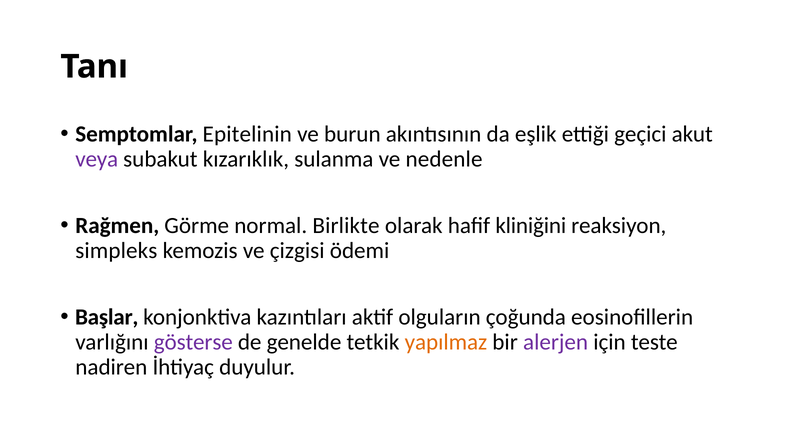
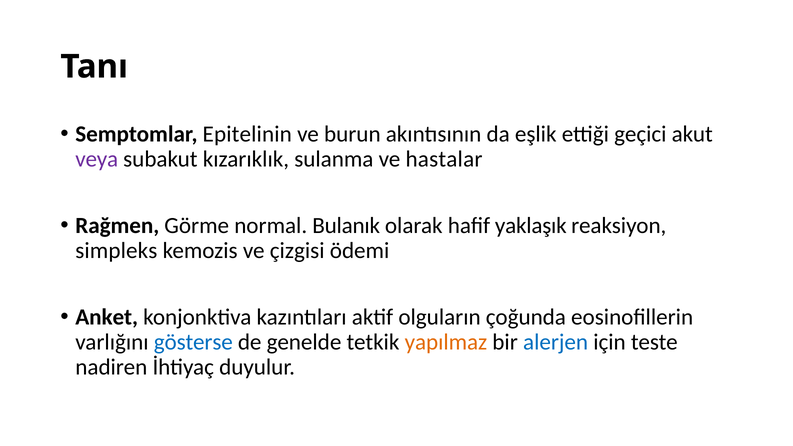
nedenle: nedenle -> hastalar (444, 159)
Birlikte: Birlikte -> Bulanık (346, 226)
kliniğini: kliniğini -> yaklaşık (531, 226)
Başlar: Başlar -> Anket (107, 317)
gösterse colour: purple -> blue (193, 342)
alerjen colour: purple -> blue (556, 342)
